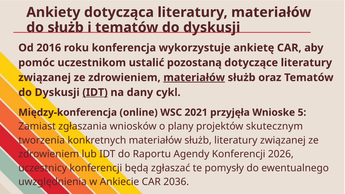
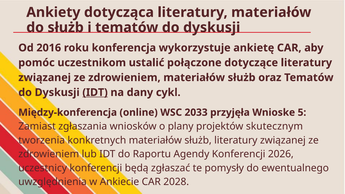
pozostaną: pozostaną -> połączone (194, 63)
materiałów underline: present -> none (194, 78)
2021: 2021 -> 2033 (196, 112)
2036: 2036 -> 2028 (176, 182)
